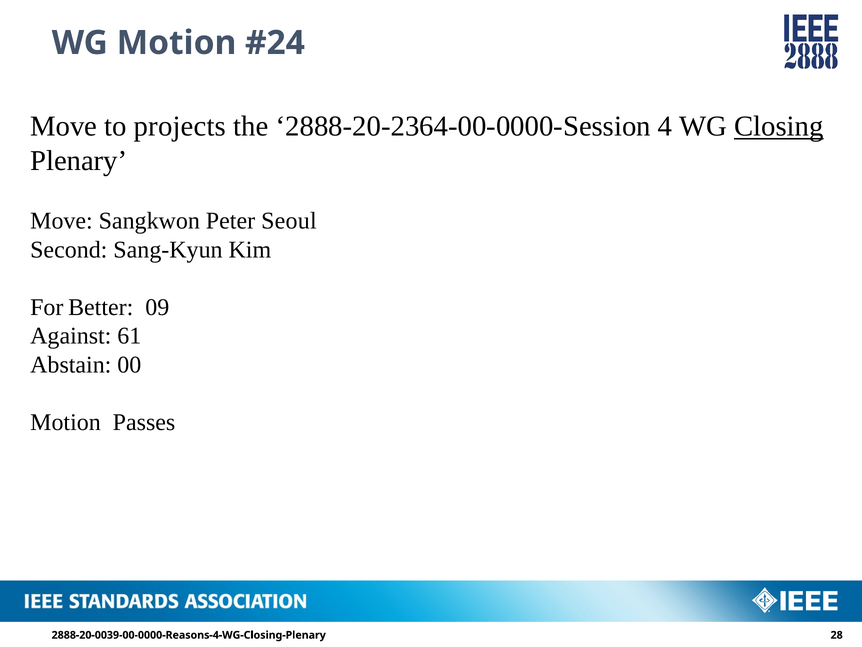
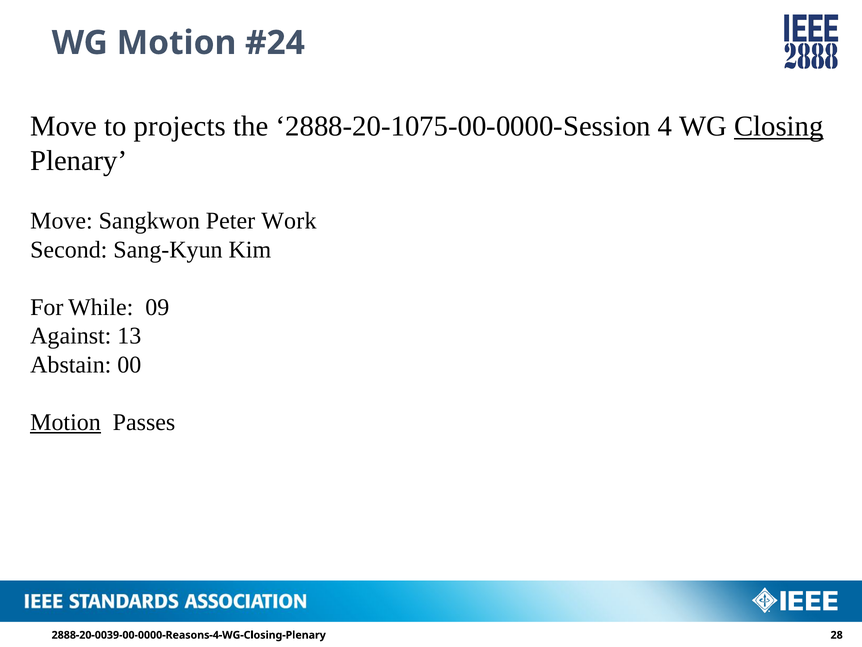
2888-20-2364-00-0000-Session: 2888-20-2364-00-0000-Session -> 2888-20-1075-00-0000-Session (463, 126)
Seoul: Seoul -> Work (289, 221)
Better: Better -> While (101, 307)
61: 61 -> 13 (129, 336)
Motion underline: none -> present (65, 422)
